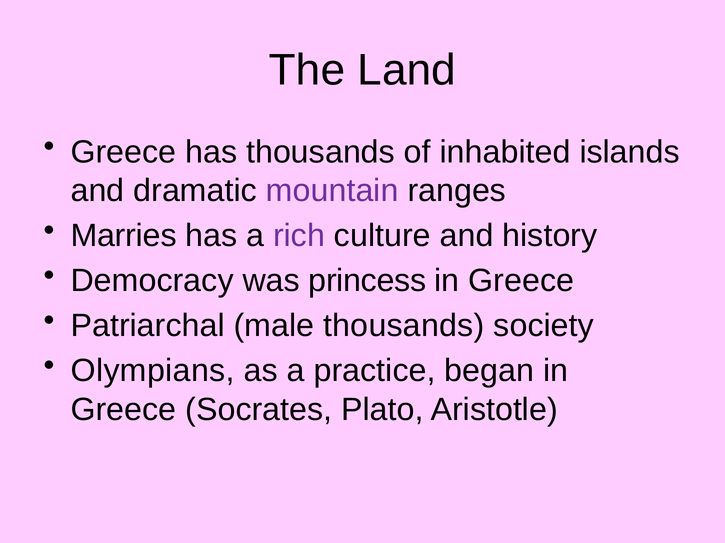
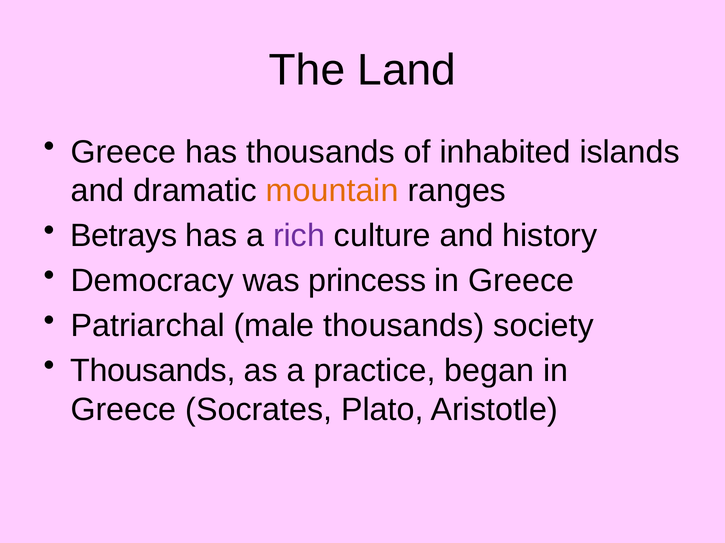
mountain colour: purple -> orange (332, 191)
Marries: Marries -> Betrays (124, 236)
Olympians: Olympians -> Thousands (153, 371)
